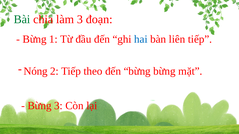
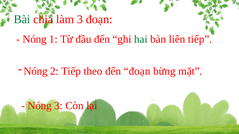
Bừng: Bừng -> Nóng (35, 39)
hai colour: blue -> green (141, 39)
đến bừng: bừng -> đoạn (137, 71)
Bừng: Bừng -> Nóng (40, 106)
